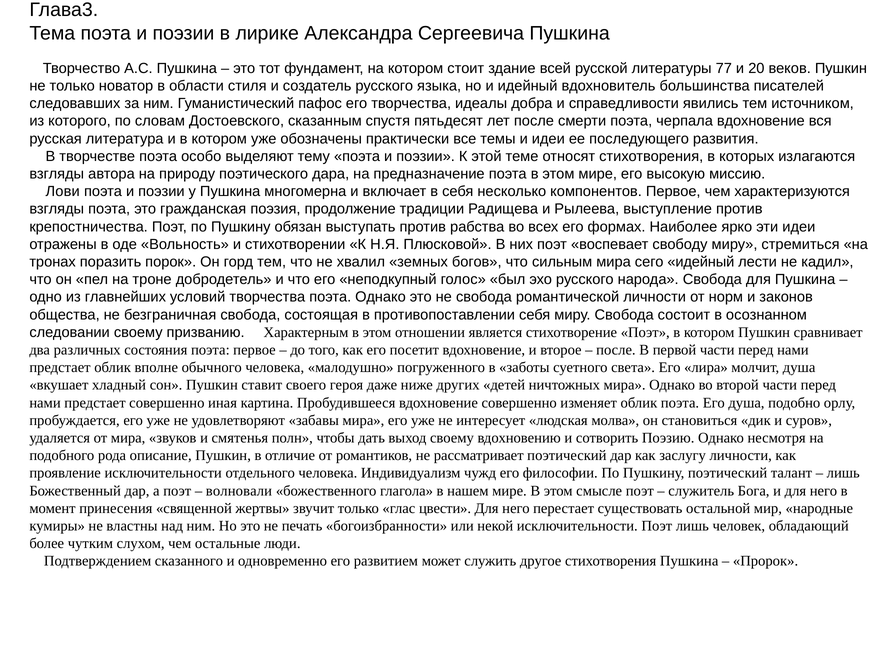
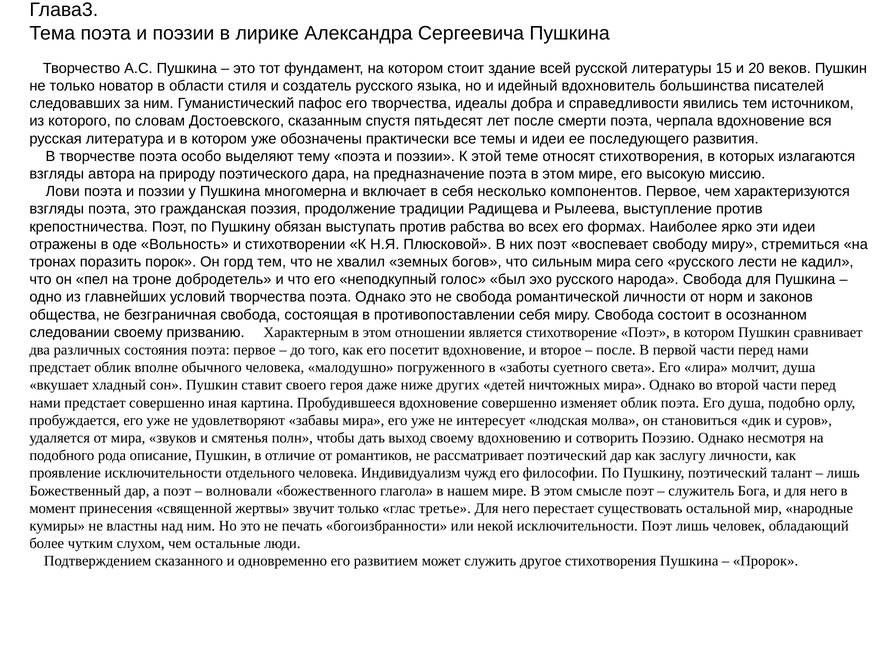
77: 77 -> 15 (724, 68)
сего идейный: идейный -> русского (701, 262)
цвести: цвести -> третье (445, 508)
